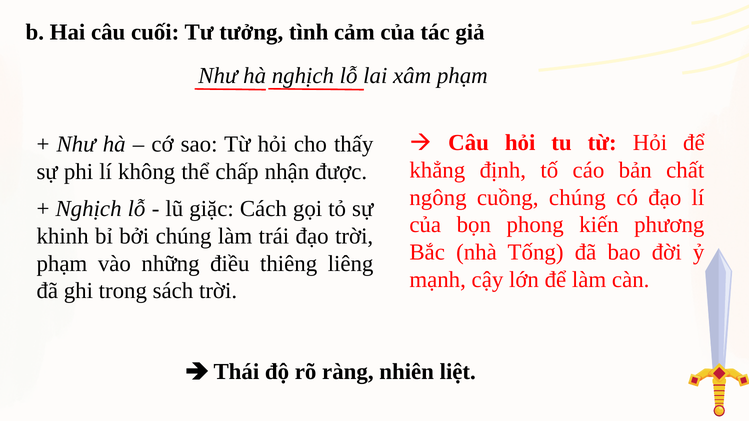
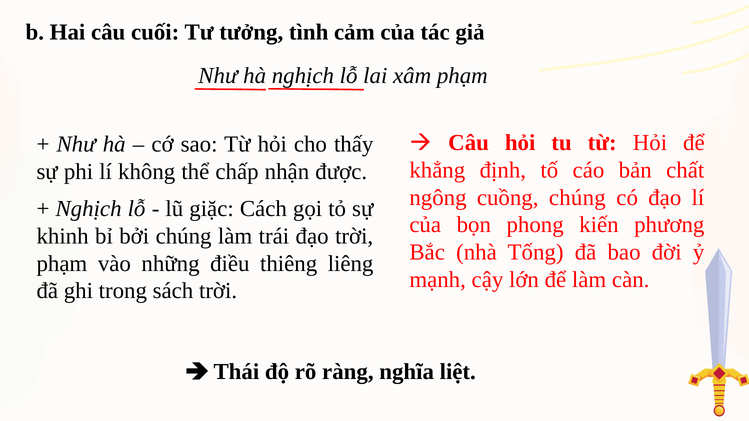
nhiên: nhiên -> nghĩa (407, 372)
